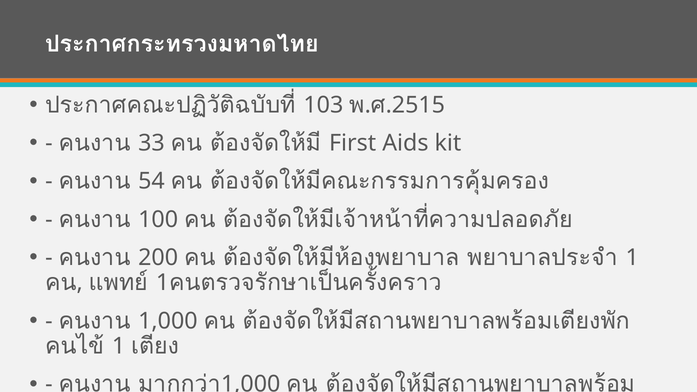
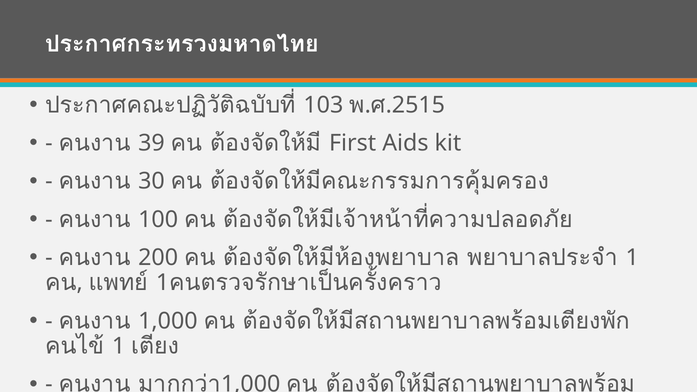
33: 33 -> 39 (151, 143)
54: 54 -> 30 (151, 181)
